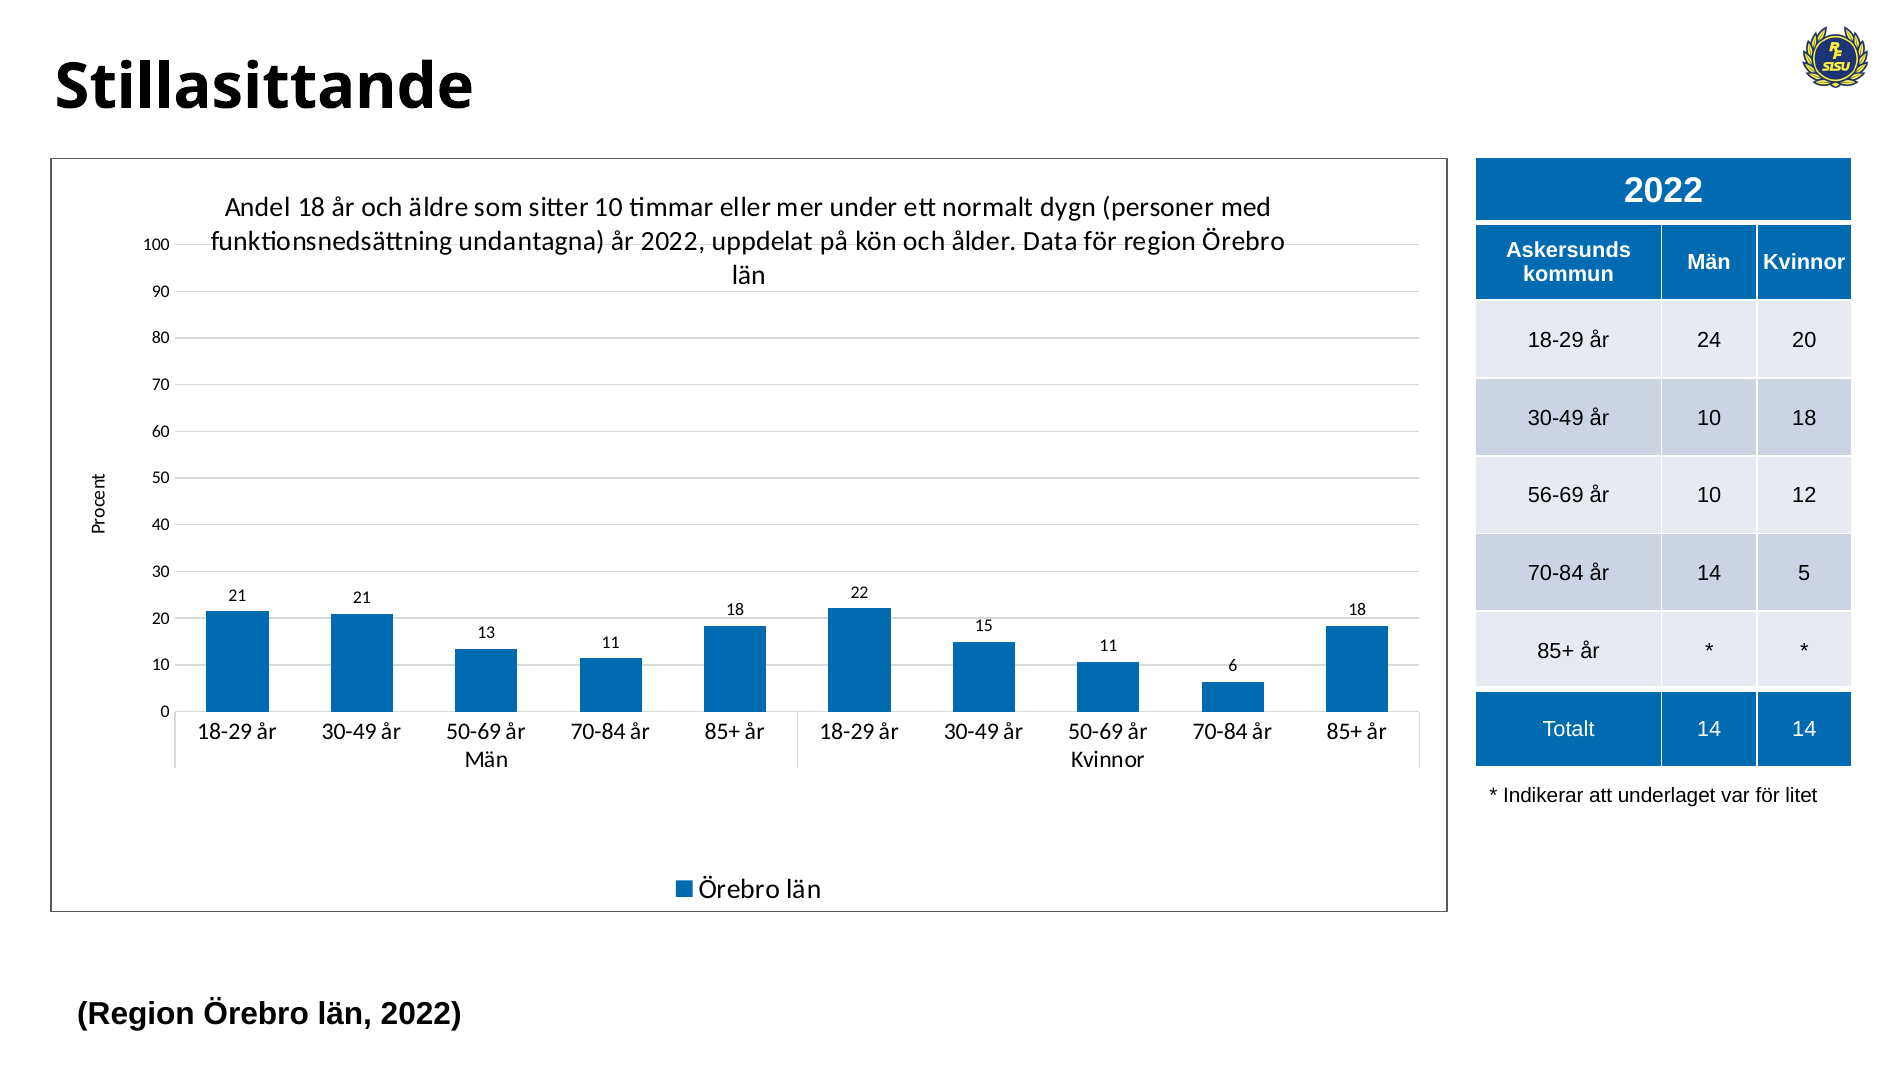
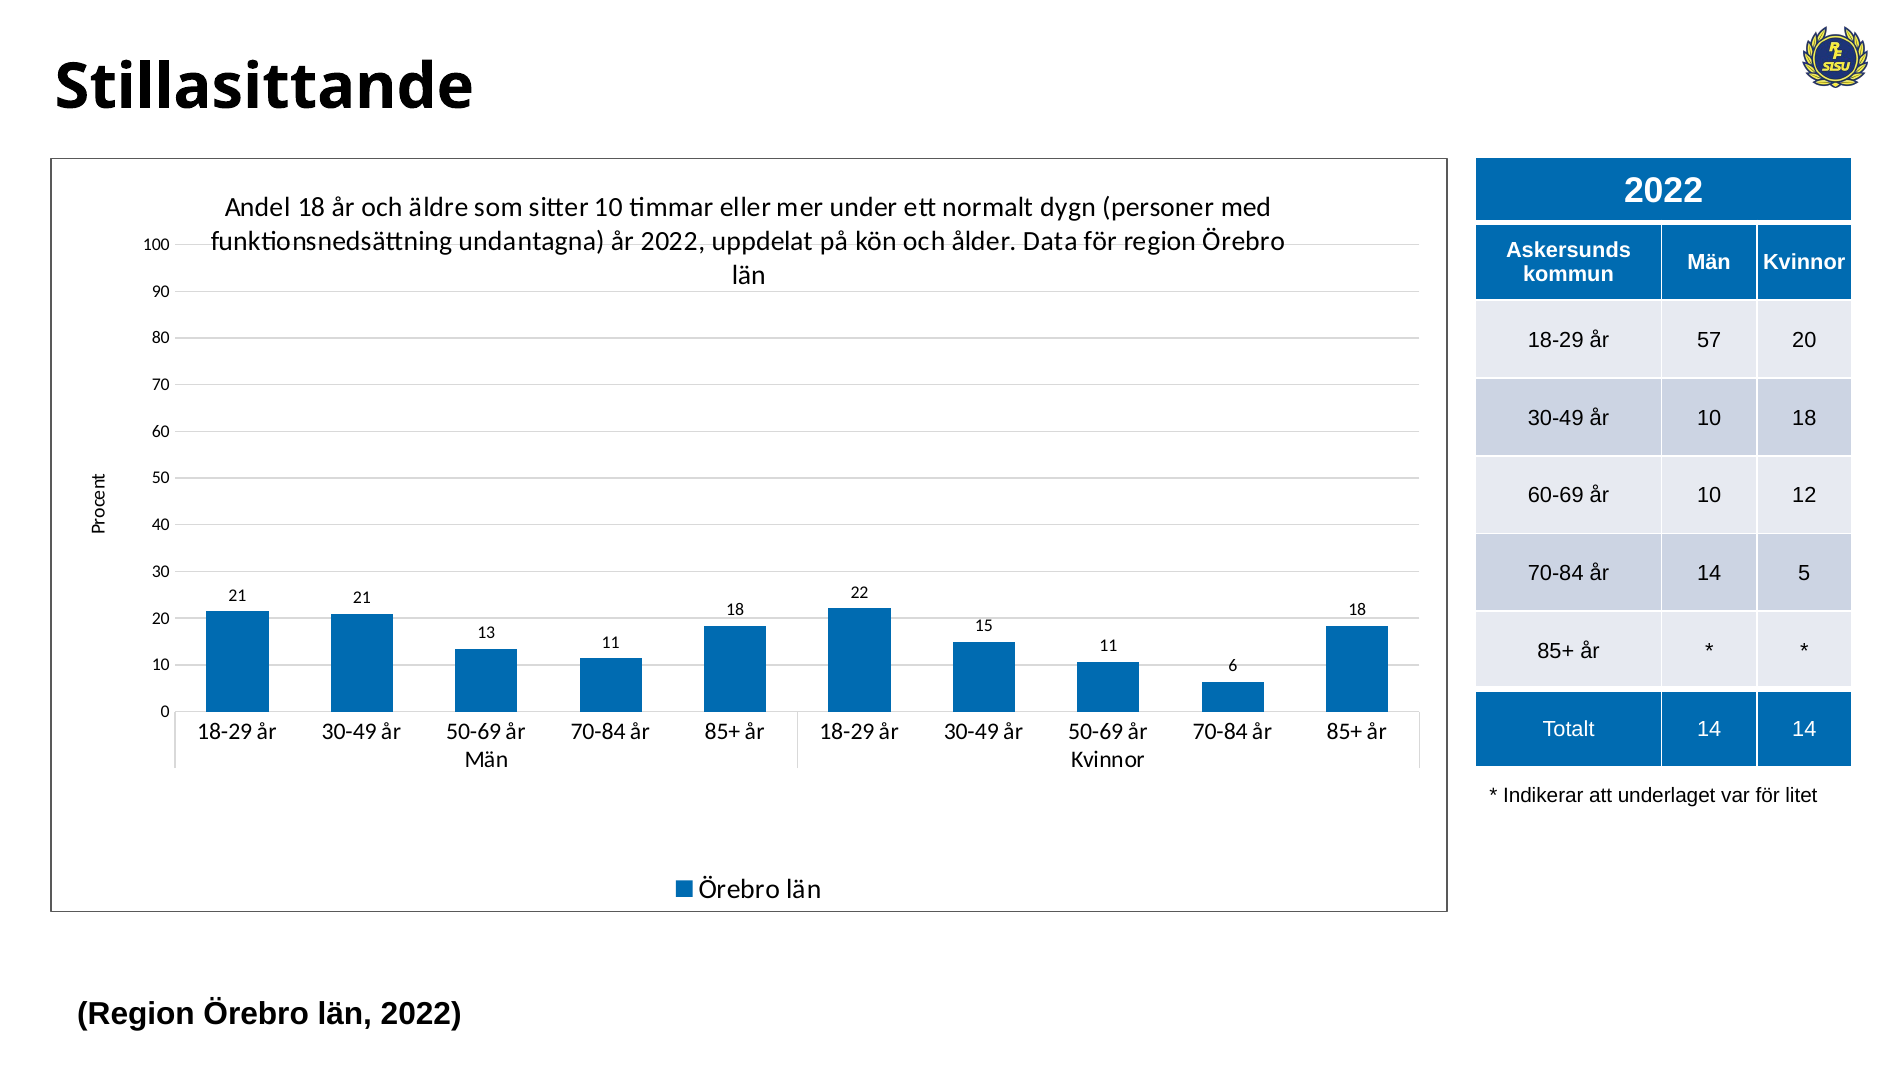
24: 24 -> 57 (1709, 340)
56-69: 56-69 -> 60-69 (1556, 496)
